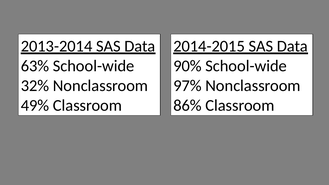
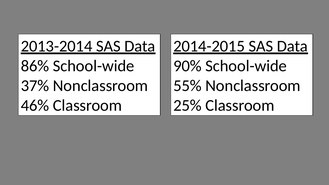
63%: 63% -> 86% (35, 66)
32%: 32% -> 37% (35, 86)
97%: 97% -> 55% (187, 86)
49%: 49% -> 46% (35, 106)
86%: 86% -> 25% (187, 106)
